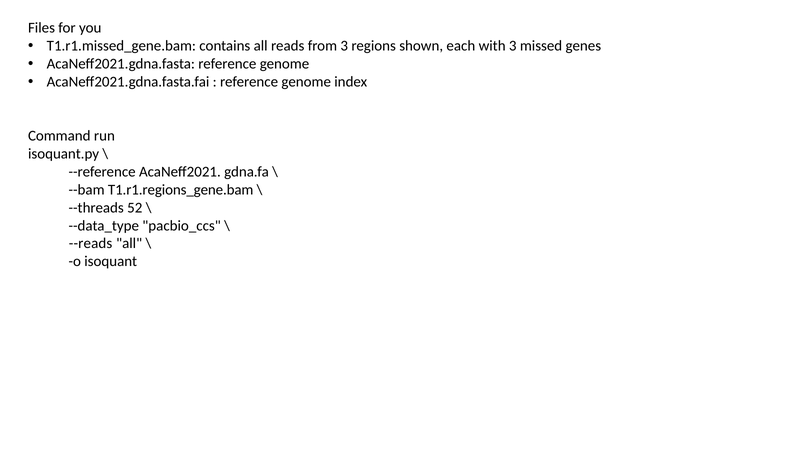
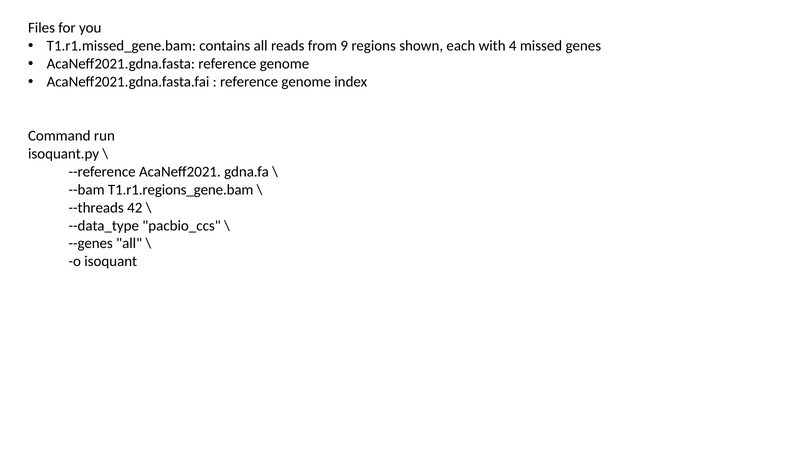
from 3: 3 -> 9 (344, 46)
with 3: 3 -> 4 (513, 46)
52: 52 -> 42 (135, 208)
--reads: --reads -> --genes (91, 243)
